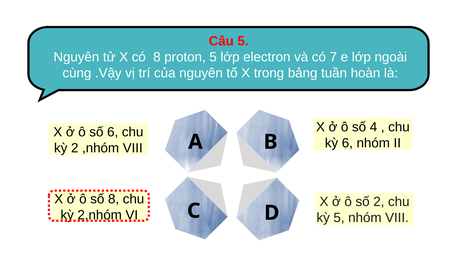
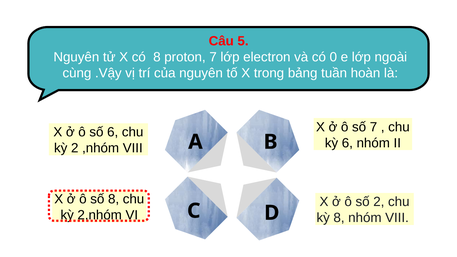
proton 5: 5 -> 7 (213, 57)
7: 7 -> 0 (333, 57)
số 4: 4 -> 7 (373, 127)
kỳ 5: 5 -> 8 (339, 218)
